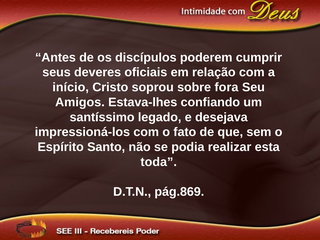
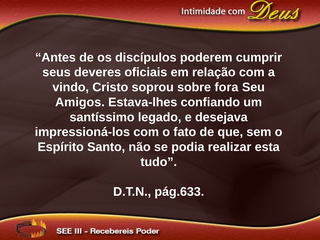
início: início -> vindo (71, 87)
toda: toda -> tudo (159, 162)
pág.869: pág.869 -> pág.633 (179, 192)
